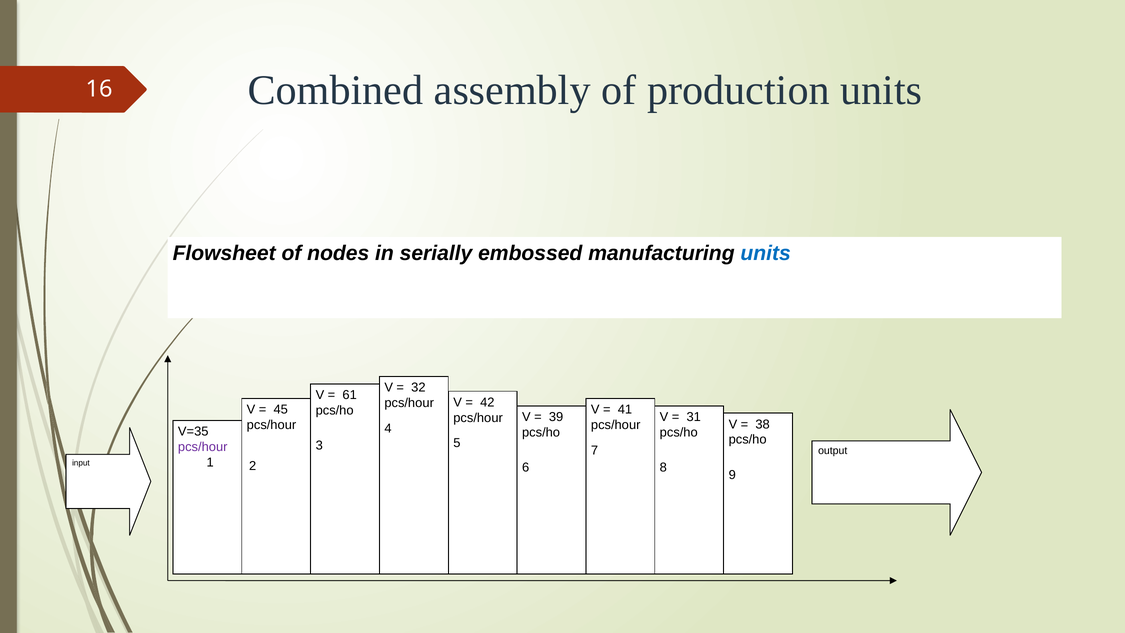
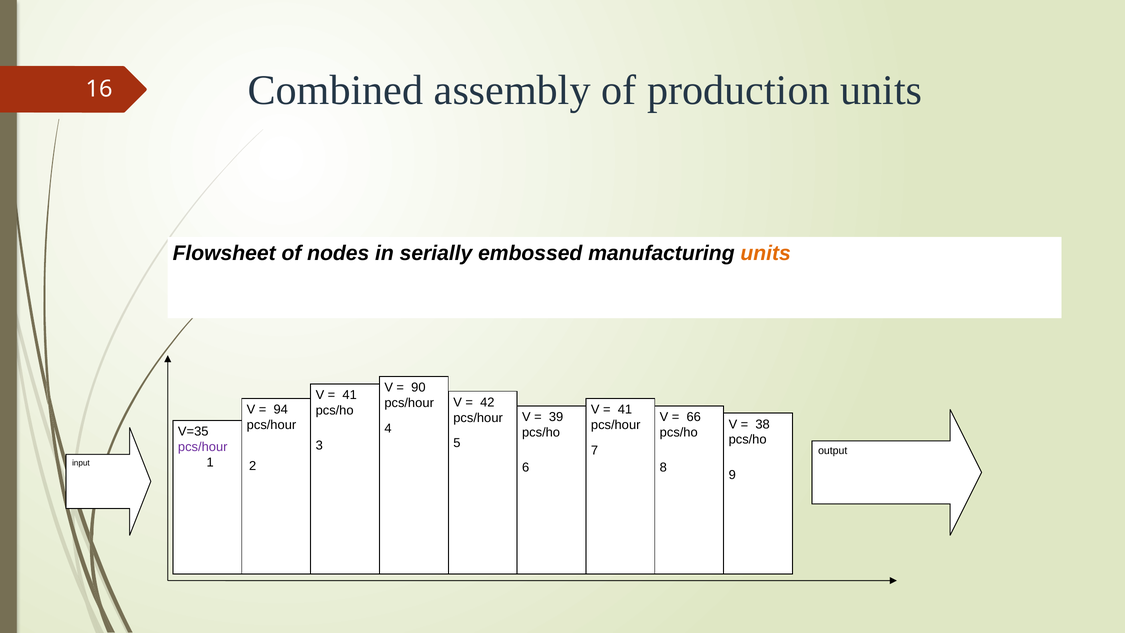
units colour: blue -> orange (766, 253)
32: 32 -> 90 (418, 388)
61: 61 -> 41 (350, 395)
45: 45 -> 94 (281, 410)
31: 31 -> 66 (694, 417)
